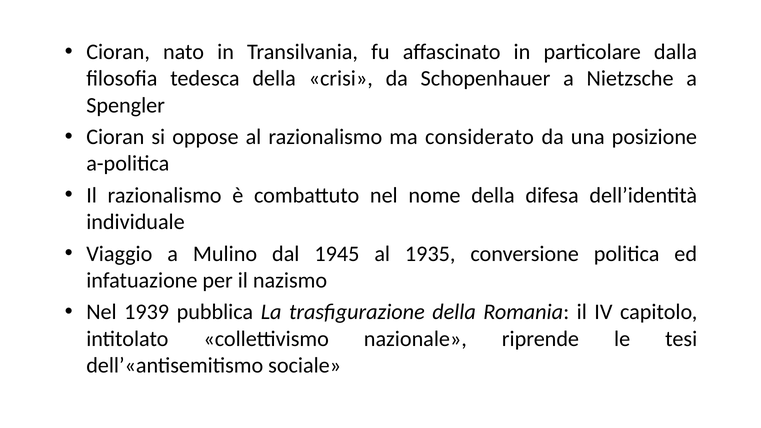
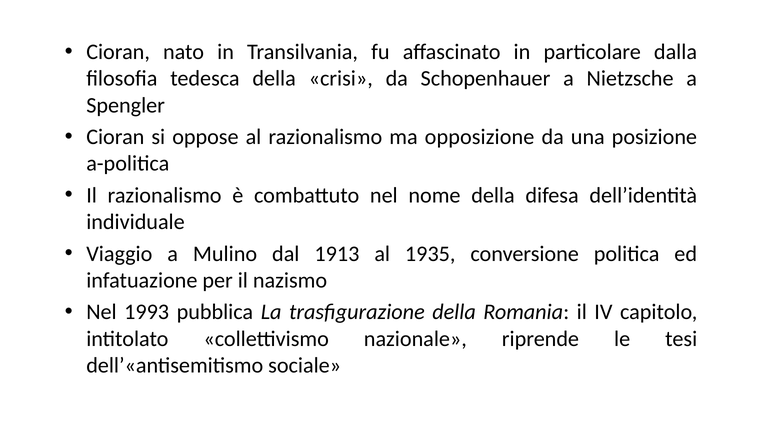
considerato: considerato -> opposizione (480, 137)
1945: 1945 -> 1913 (337, 254)
1939: 1939 -> 1993 (147, 312)
